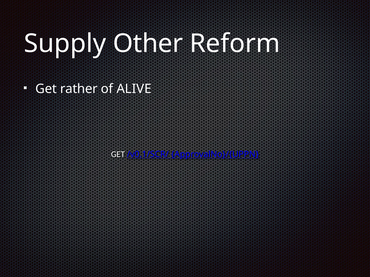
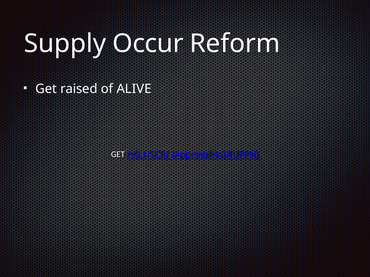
Other: Other -> Occur (148, 44)
rather: rather -> raised (79, 89)
